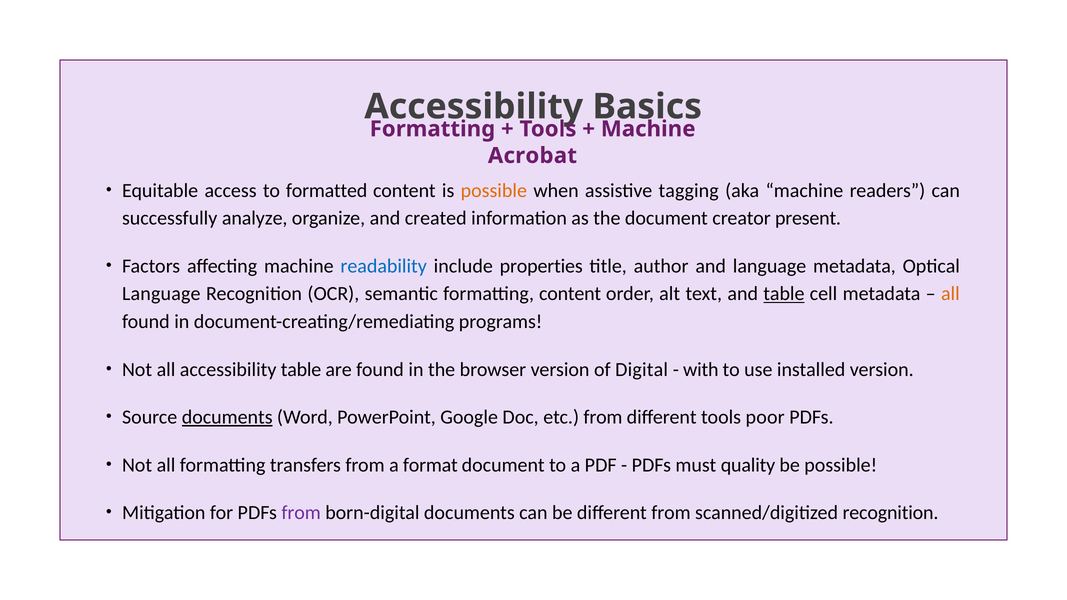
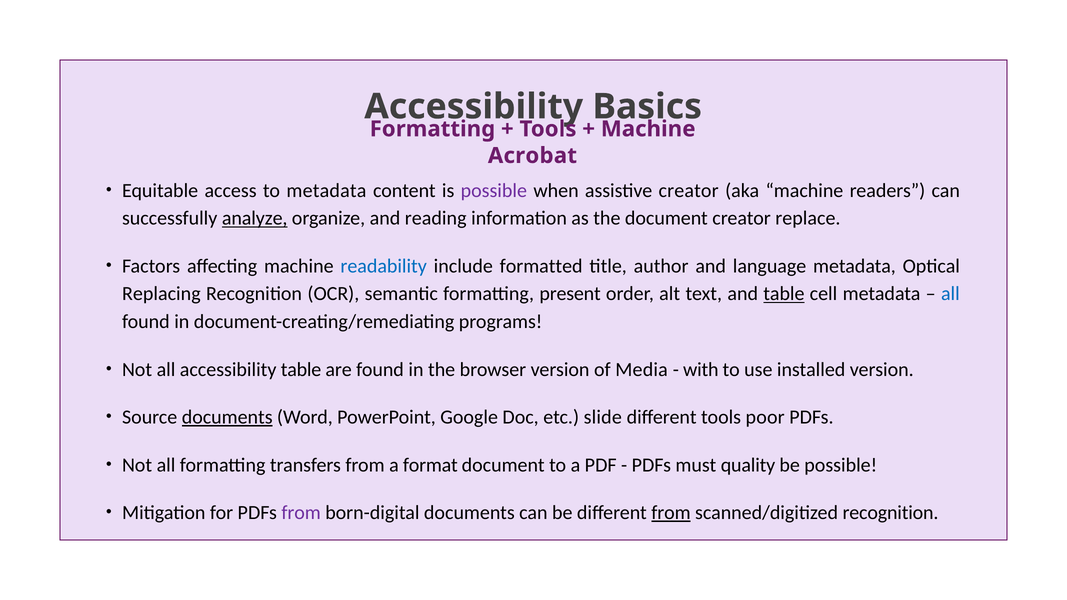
to formatted: formatted -> metadata (326, 191)
possible colour: orange -> purple (494, 191)
assistive tagging: tagging -> creator (689, 191)
analyze underline: none -> present (255, 218)
created: created -> reading (436, 218)
present: present -> replace (808, 218)
properties: properties -> formatted (541, 266)
Language: Language -> Replacing (161, 294)
formatting content: content -> present (570, 294)
all colour: orange -> blue (950, 294)
Digital: Digital -> Media (642, 370)
etc from: from -> slide (603, 417)
from underline: none -> present (671, 513)
